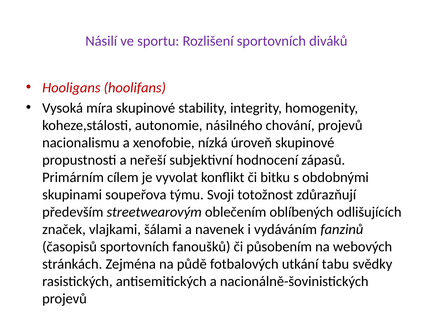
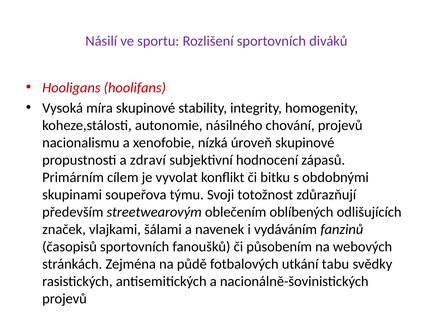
neřeší: neřeší -> zdraví (148, 160)
